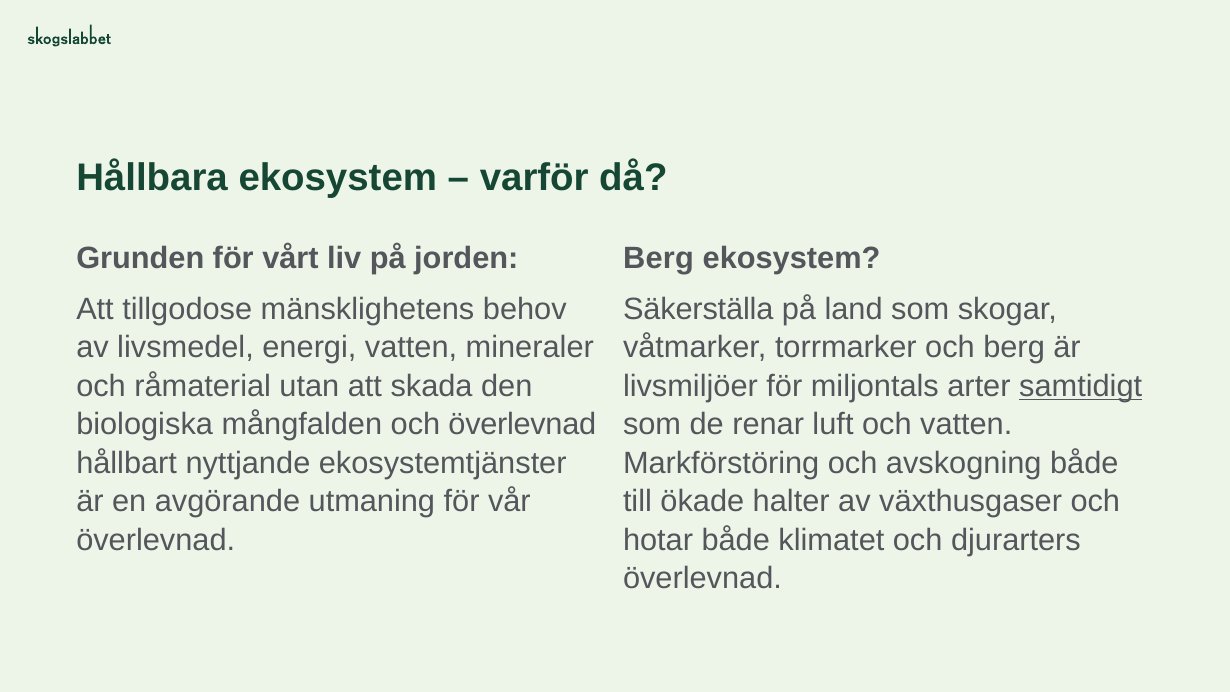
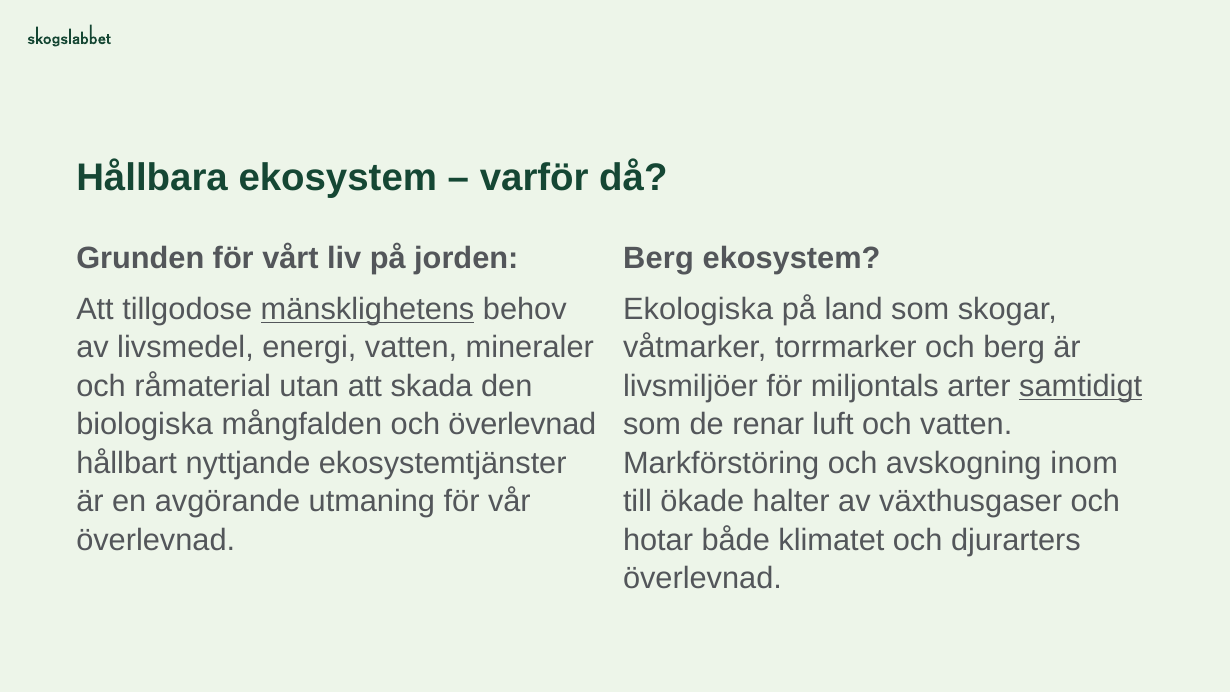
mänsklighetens underline: none -> present (368, 309)
Säkerställa: Säkerställa -> Ekologiska (698, 309)
avskogning både: både -> inom (1084, 463)
